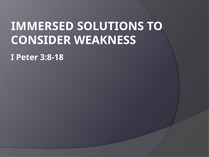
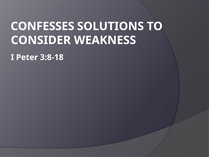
IMMERSED: IMMERSED -> CONFESSES (42, 26)
